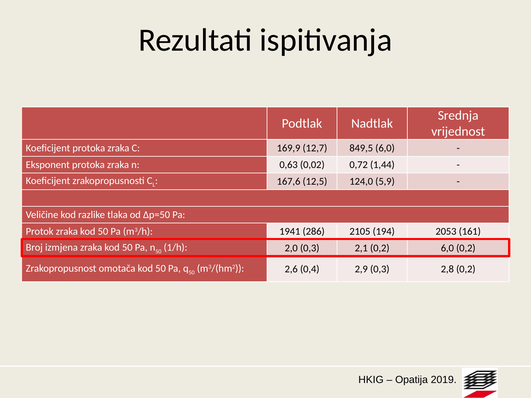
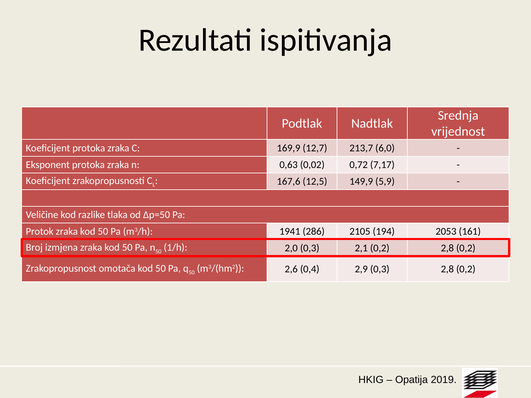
849,5: 849,5 -> 213,7 (361, 148)
1,44: 1,44 -> 7,17 (382, 165)
124,0: 124,0 -> 149,9 (361, 182)
0,2 6,0: 6,0 -> 2,8 (447, 248)
